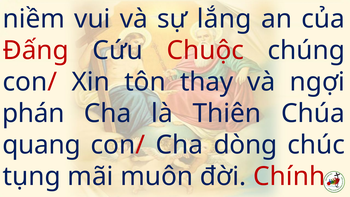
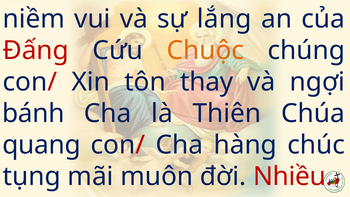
Chuộc colour: red -> orange (205, 50)
phán: phán -> bánh (33, 113)
dòng: dòng -> hàng (245, 145)
Chính: Chính -> Nhiều (293, 176)
